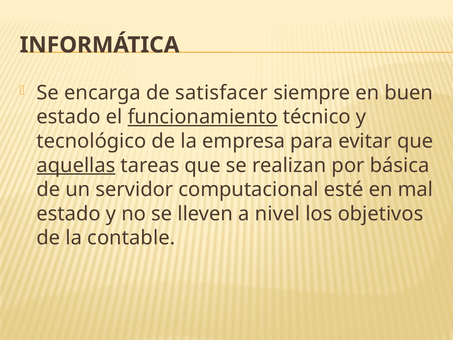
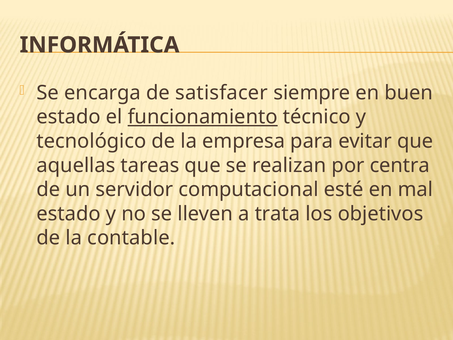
aquellas underline: present -> none (76, 165)
básica: básica -> centra (400, 165)
nivel: nivel -> trata (277, 214)
